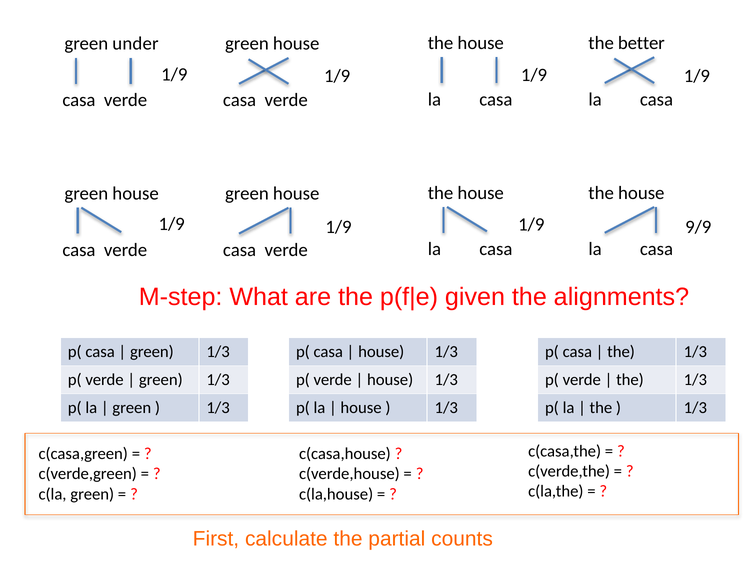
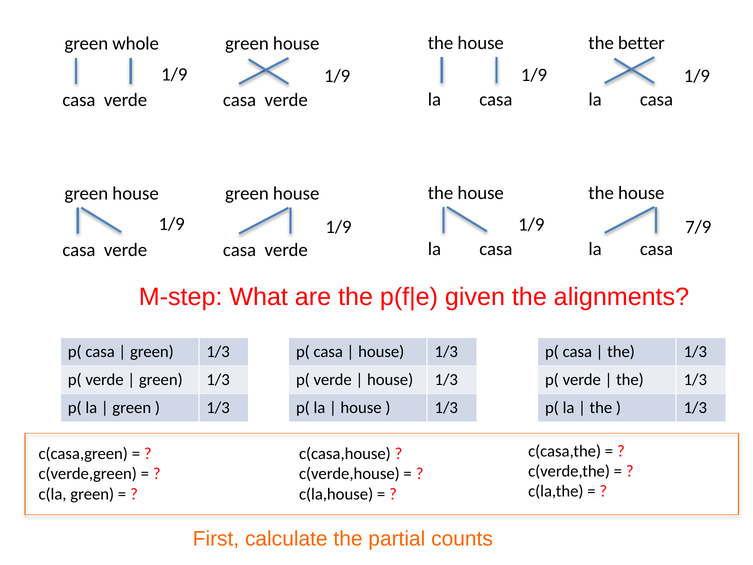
under: under -> whole (136, 44)
9/9: 9/9 -> 7/9 (698, 227)
